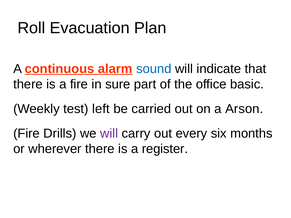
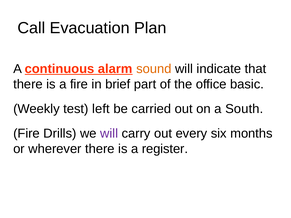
Roll: Roll -> Call (31, 28)
sound colour: blue -> orange (154, 69)
sure: sure -> brief (118, 84)
Arson: Arson -> South (244, 109)
